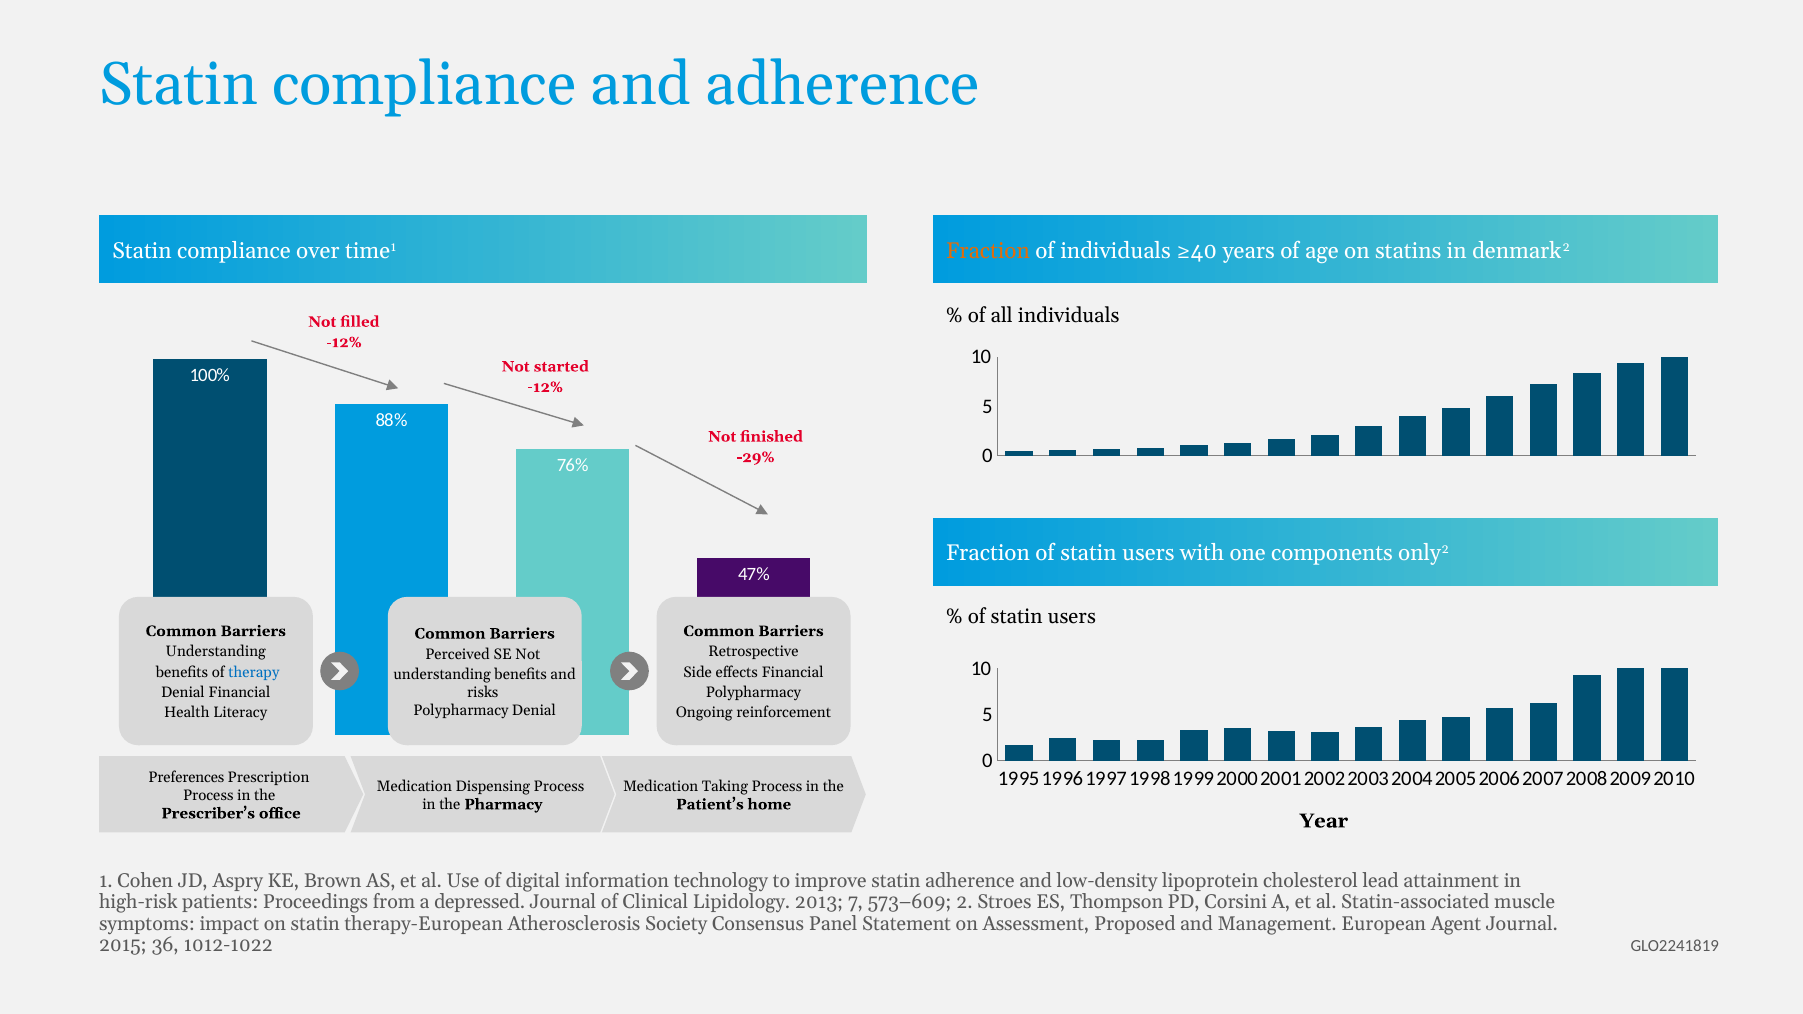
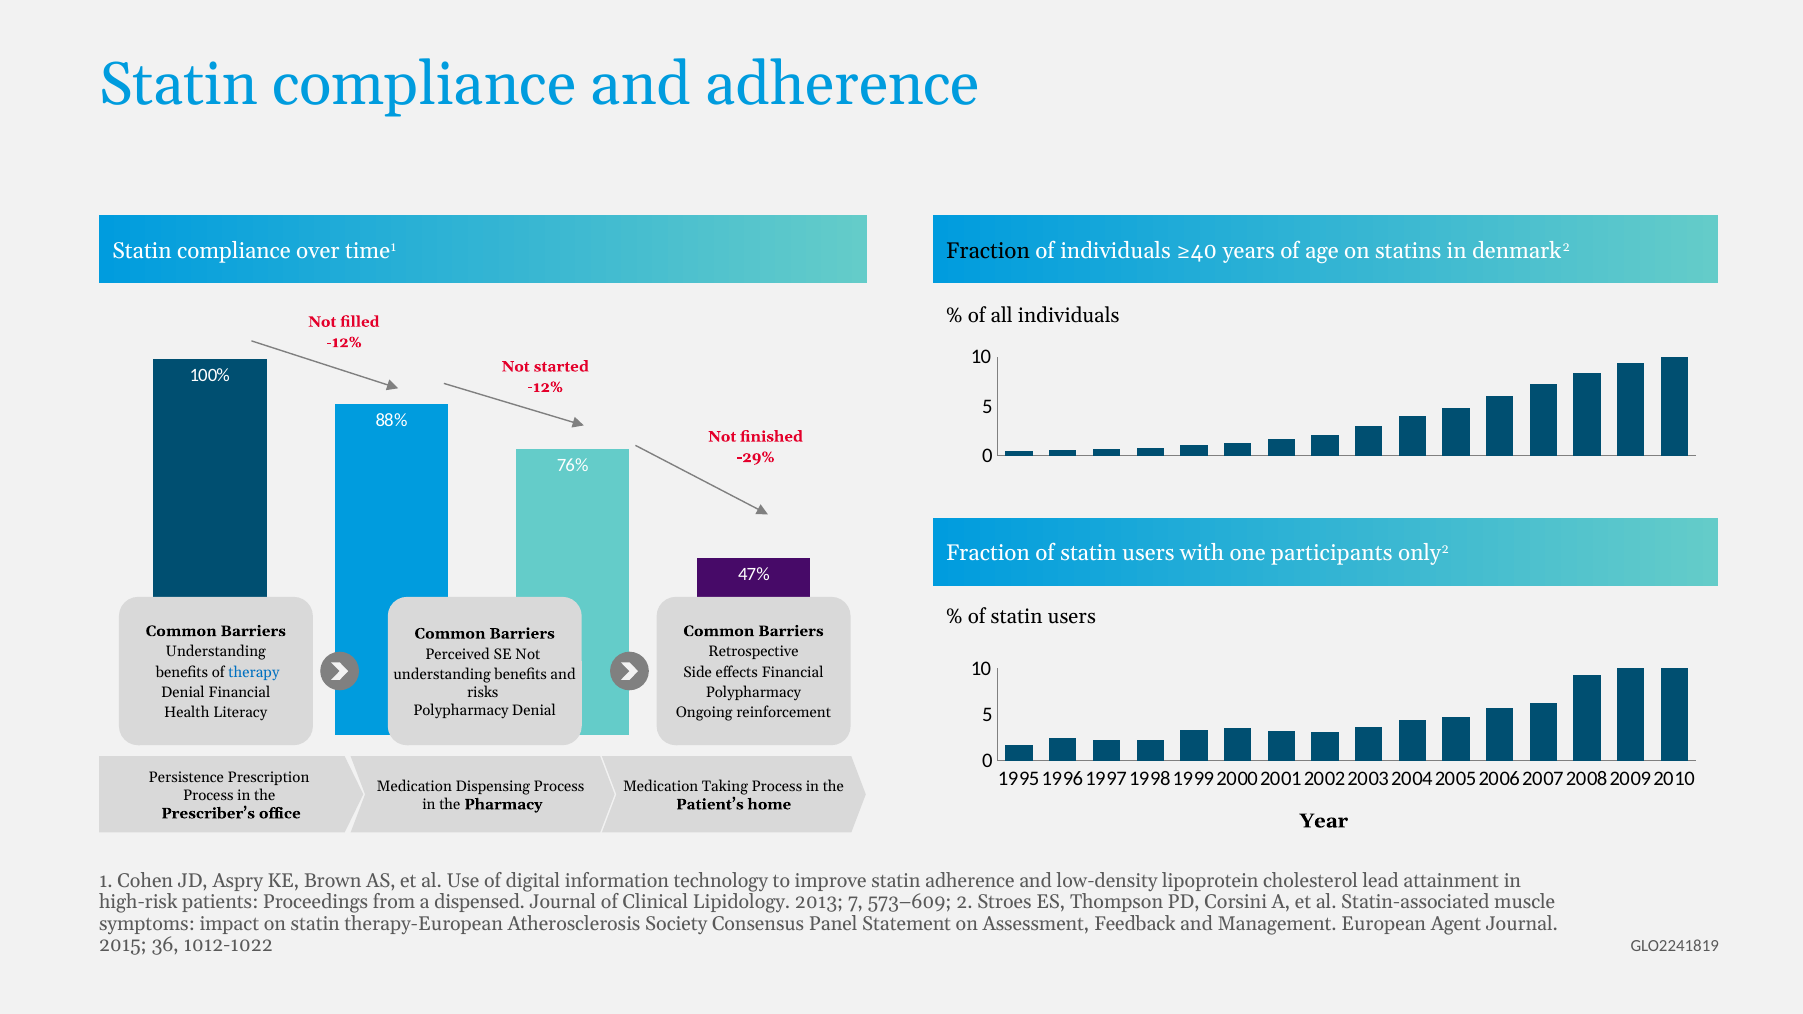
Fraction colour: orange -> black (988, 251)
components: components -> participants (1332, 553)
Preferences: Preferences -> Persistence (186, 778)
depressed: depressed -> dispensed (480, 902)
Proposed: Proposed -> Feedback (1135, 924)
